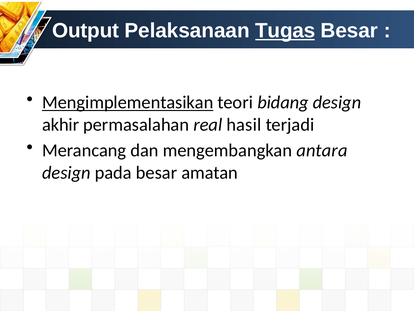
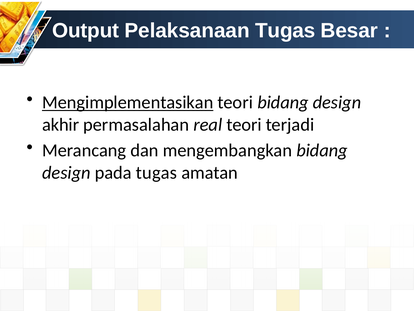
Tugas underline: present -> none (285, 31)
real hasil: hasil -> teori (244, 124)
mengembangkan antara: antara -> bidang (322, 150)
pada besar: besar -> tugas (156, 172)
